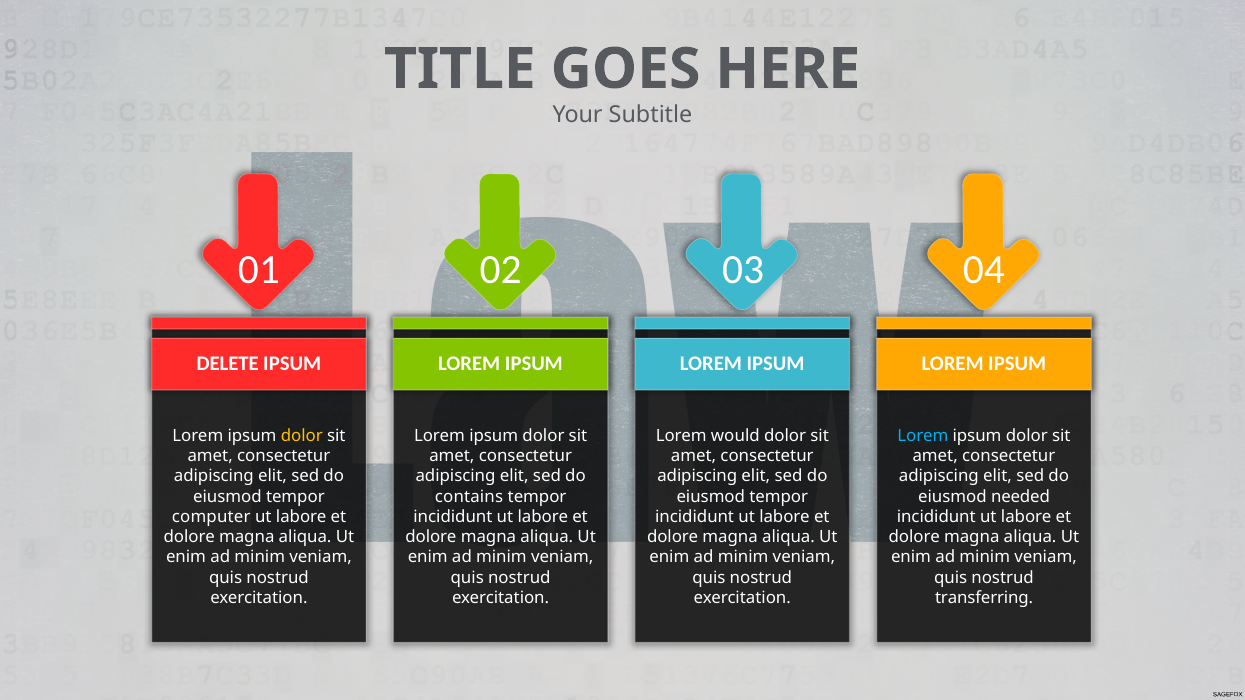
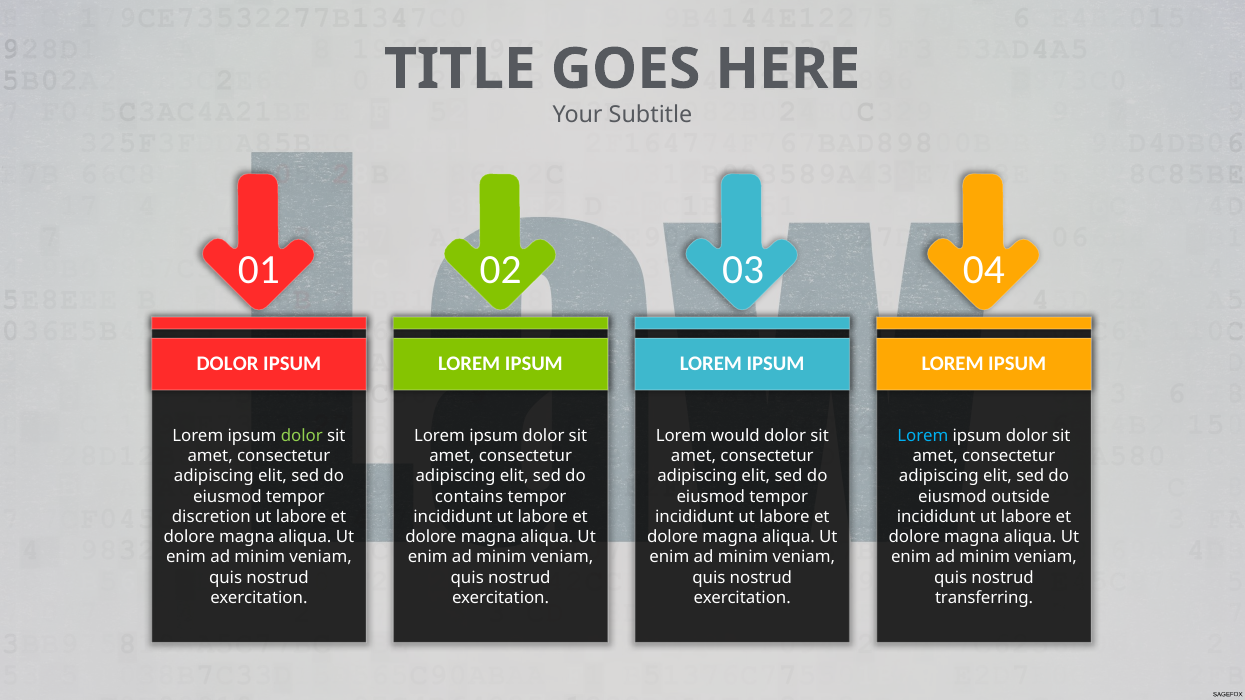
DELETE: DELETE -> DOLOR (228, 364)
dolor colour: yellow -> light green (302, 436)
needed: needed -> outside (1020, 497)
computer: computer -> discretion (211, 517)
